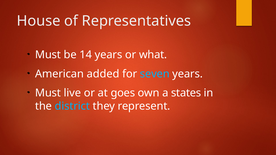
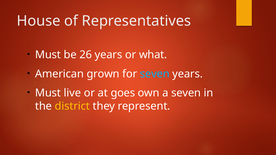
14: 14 -> 26 (86, 55)
added: added -> grown (103, 74)
a states: states -> seven (186, 93)
district colour: light blue -> yellow (72, 106)
